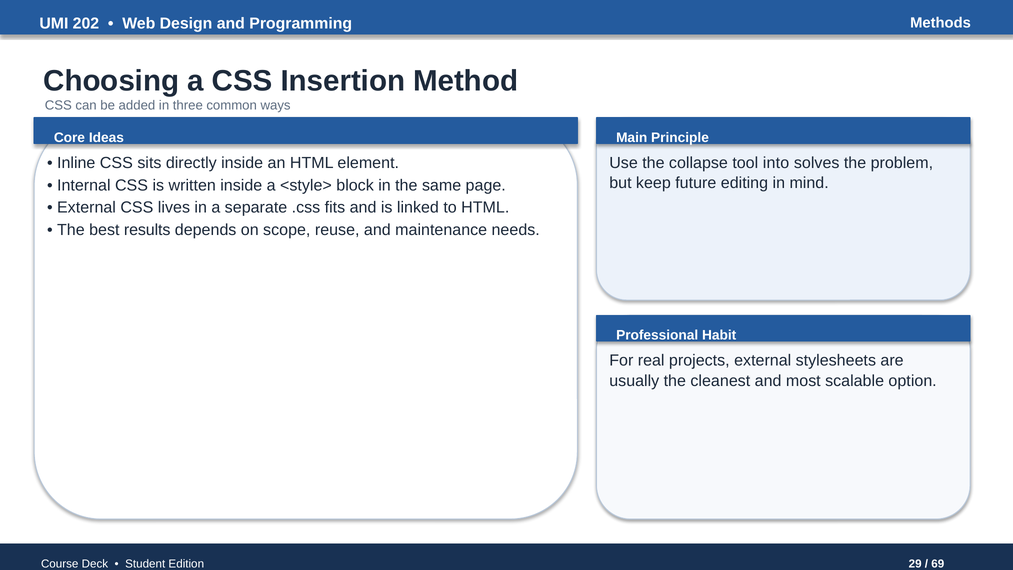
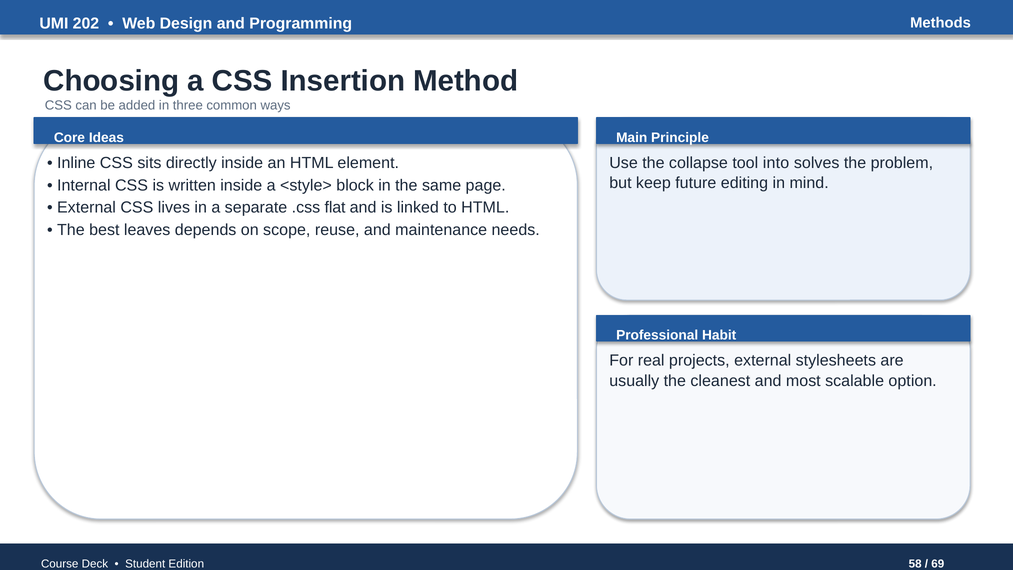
fits: fits -> flat (335, 207)
results: results -> leaves (147, 230)
29: 29 -> 58 (915, 564)
